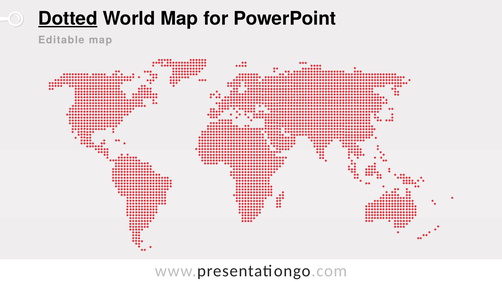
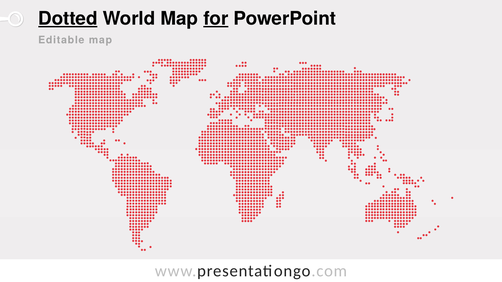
for underline: none -> present (216, 19)
